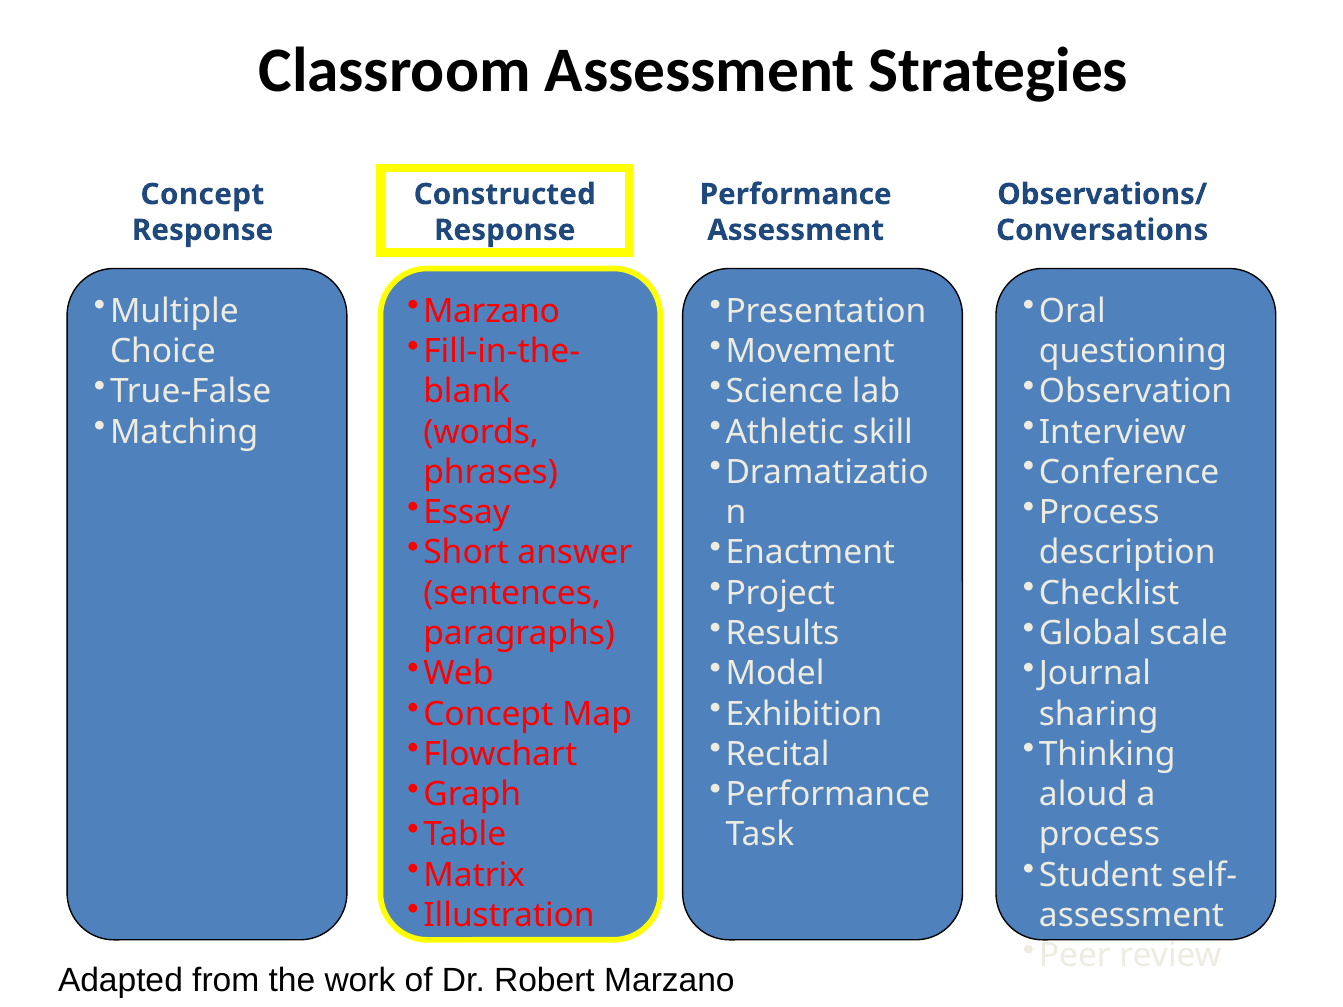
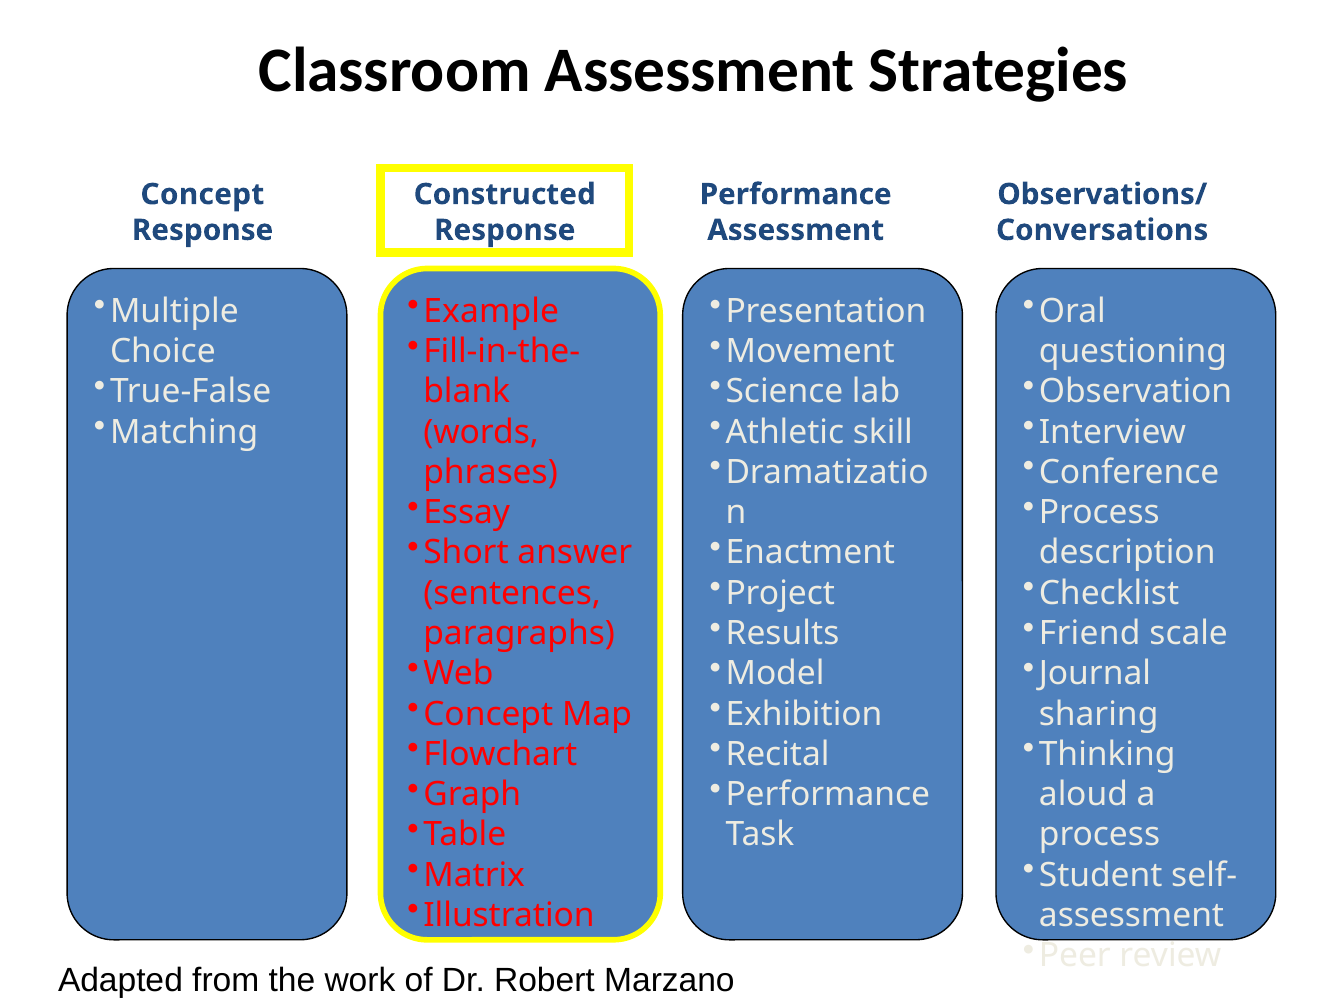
Marzano: Marzano -> Example (491, 311)
Global: Global -> Friend (1090, 634)
